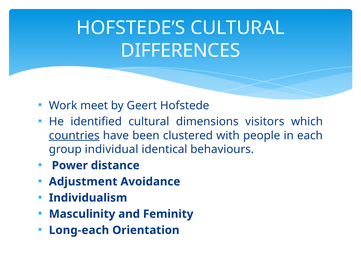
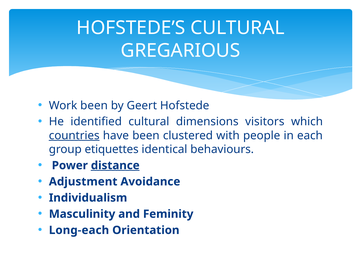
DIFFERENCES: DIFFERENCES -> GREGARIOUS (180, 51)
Work meet: meet -> been (94, 106)
individual: individual -> etiquettes (112, 150)
distance underline: none -> present (115, 166)
